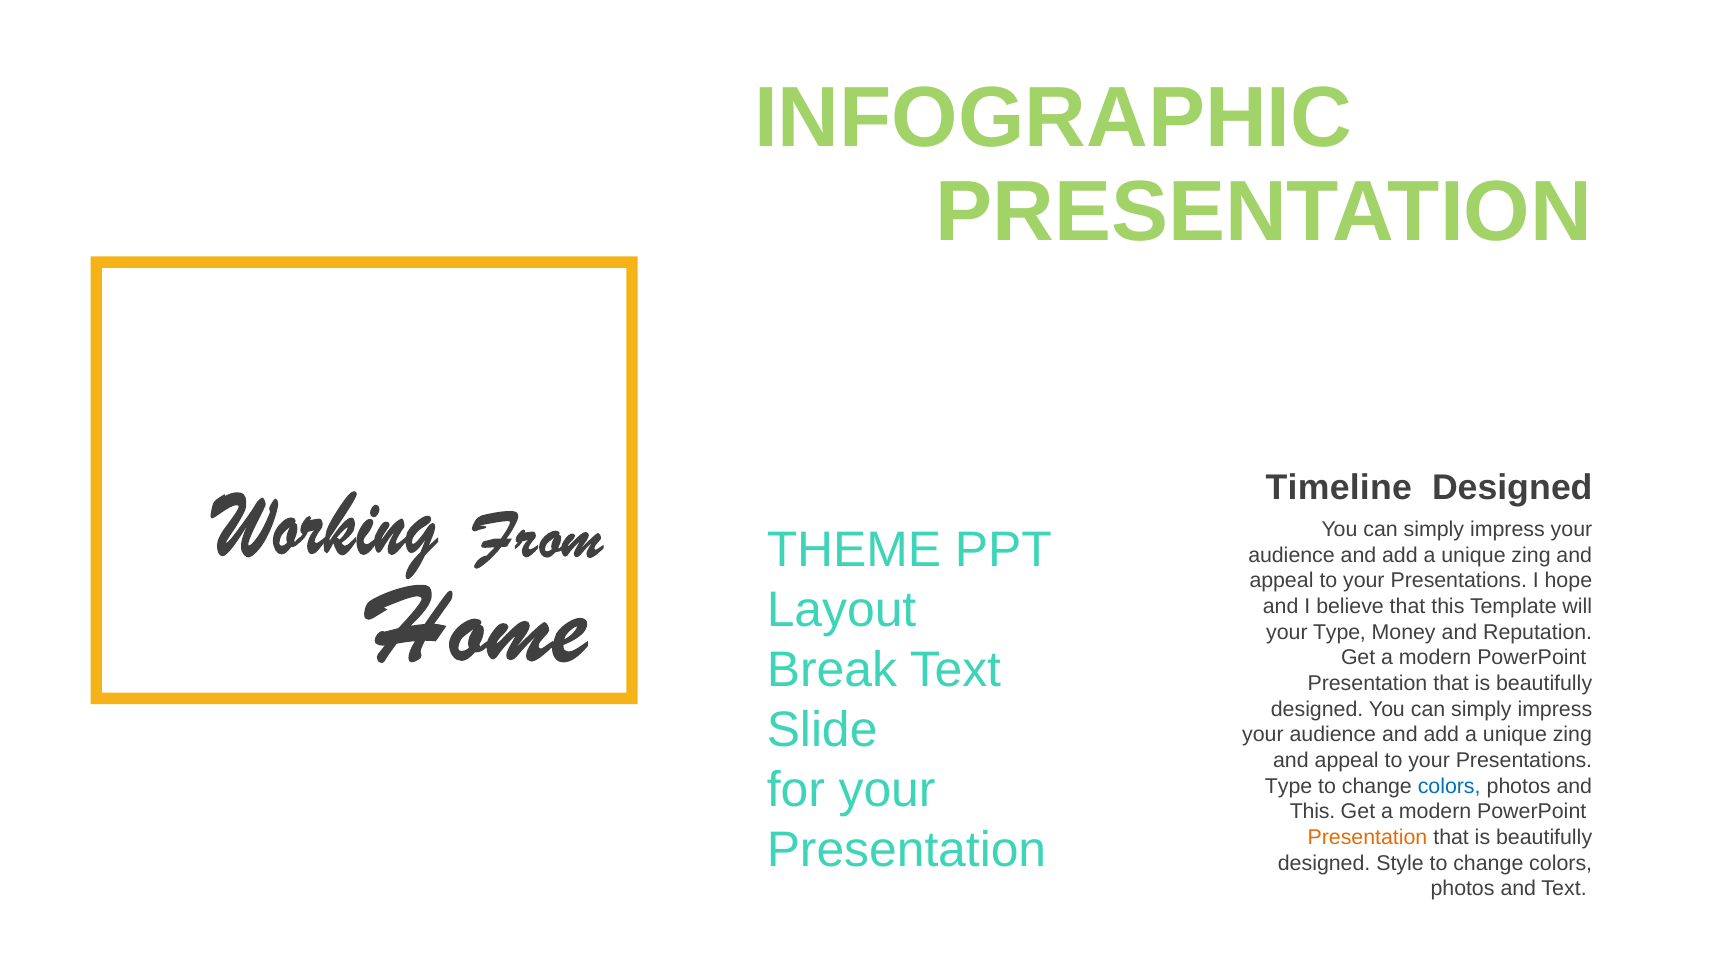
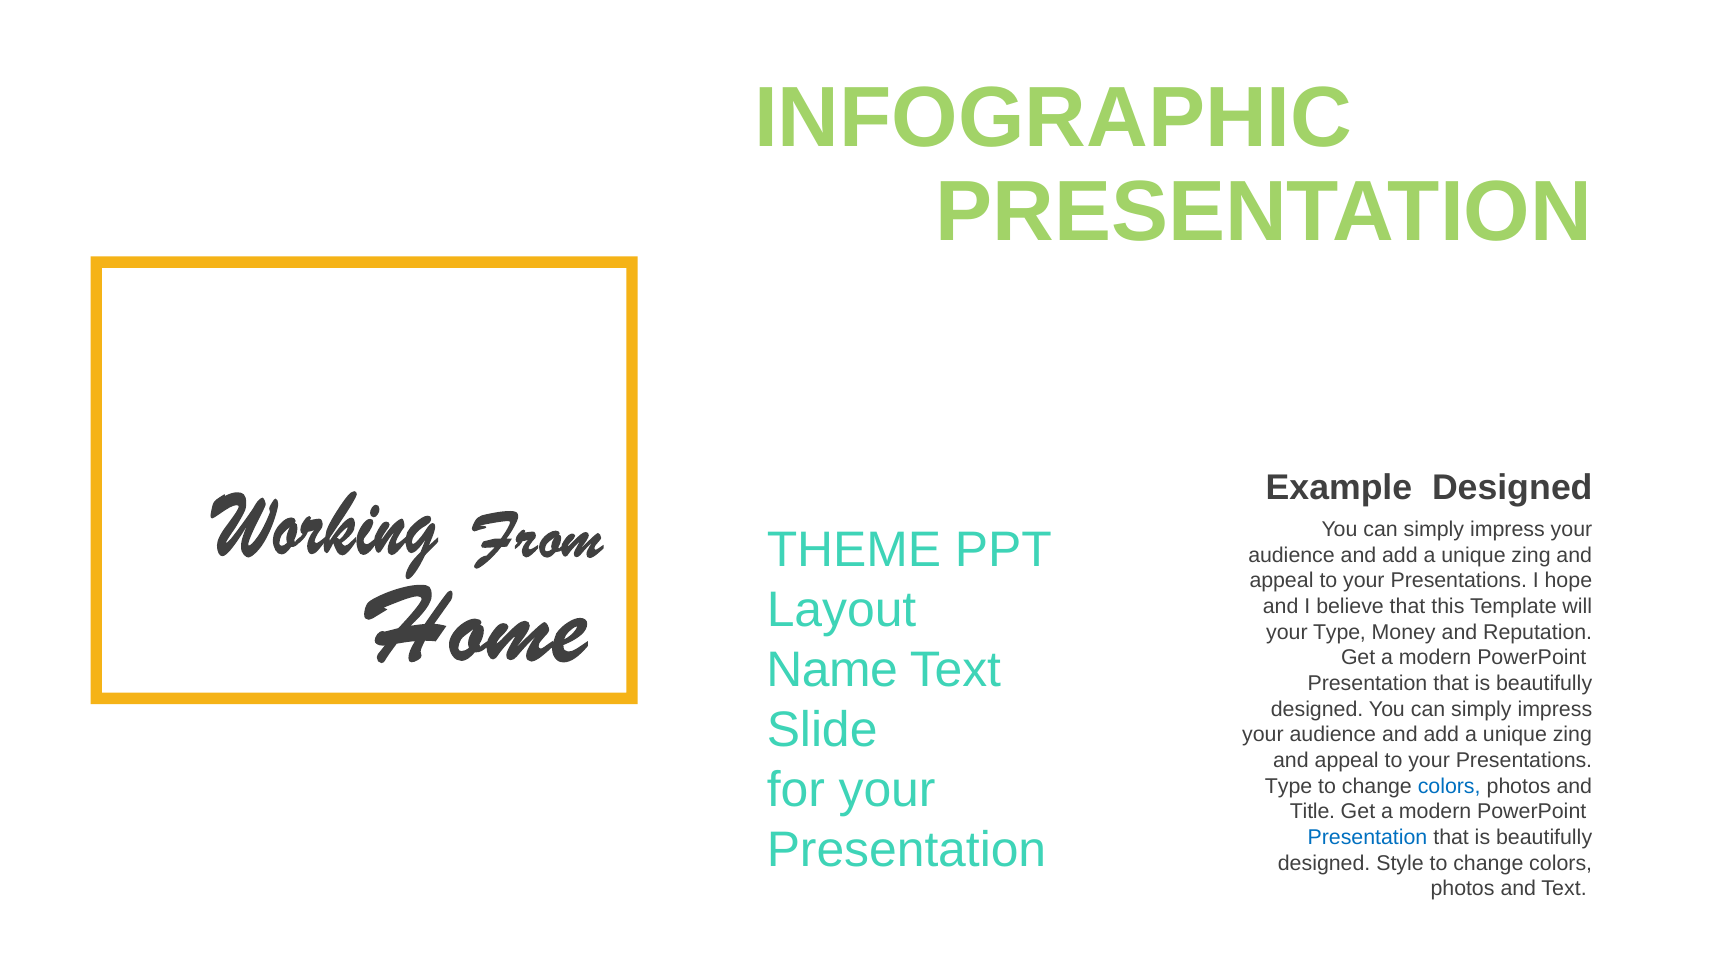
Timeline: Timeline -> Example (1339, 488)
Break: Break -> Name (832, 670)
This: This -> Title (1313, 812)
Presentation colour: orange -> blue (1367, 837)
